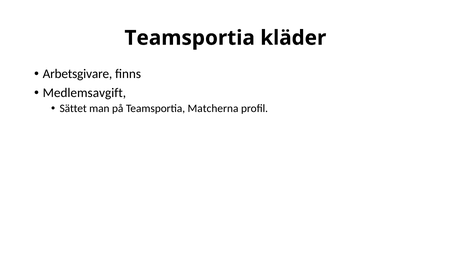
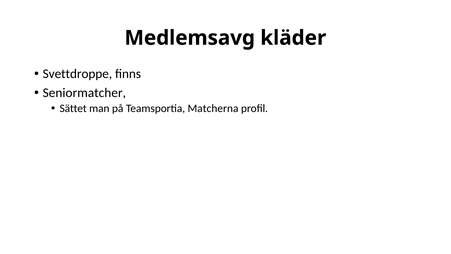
Teamsportia: Teamsportia -> Medlemsavg (190, 38)
Arbetsgivare: Arbetsgivare -> Svettdroppe (77, 74)
Medlemsavgift: Medlemsavgift -> Seniormatcher (84, 93)
